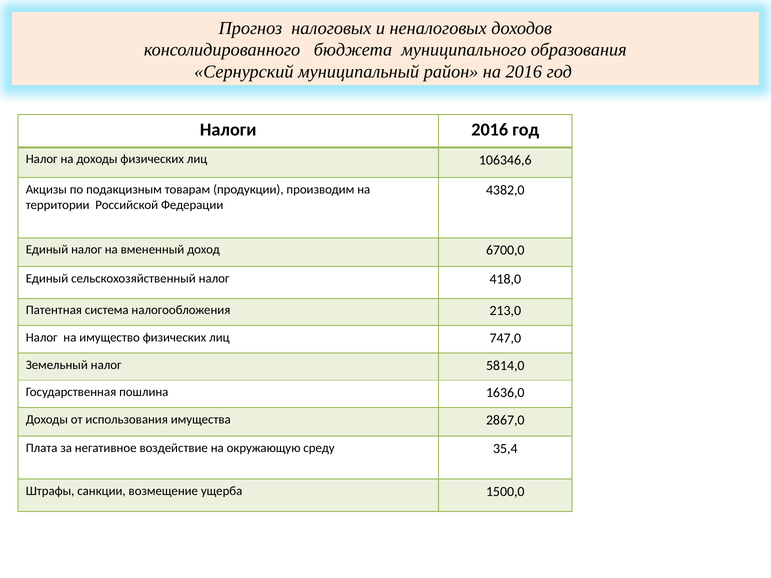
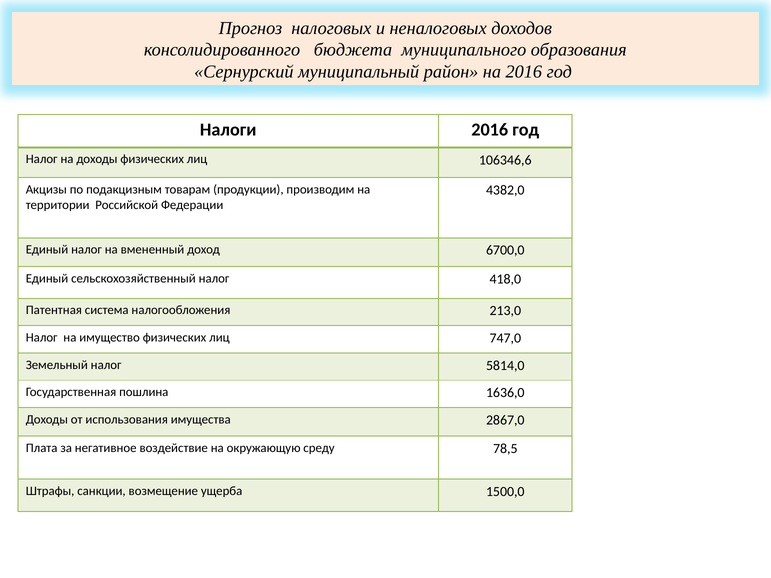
35,4: 35,4 -> 78,5 (505, 449)
